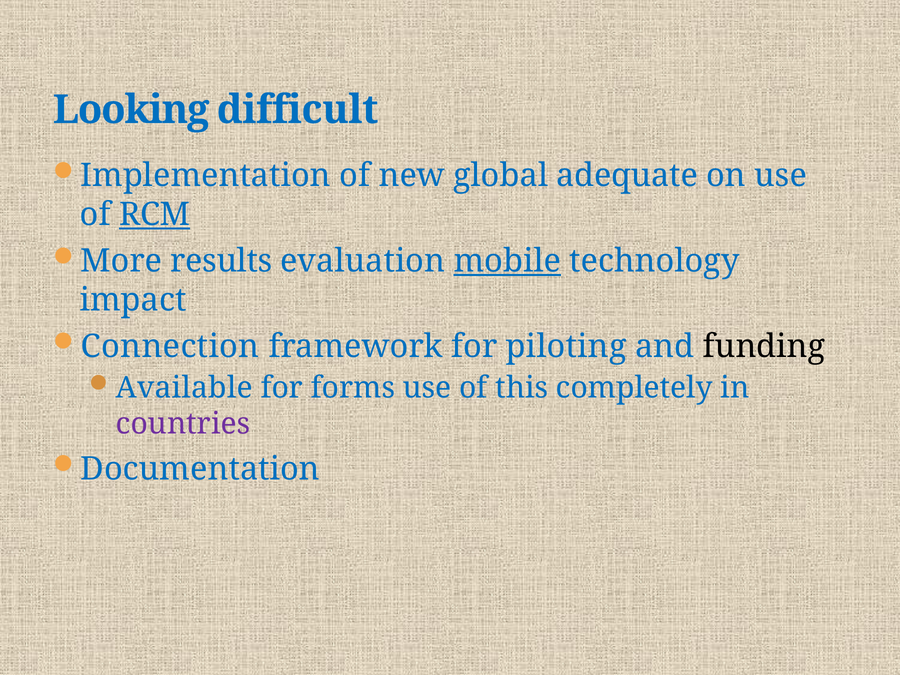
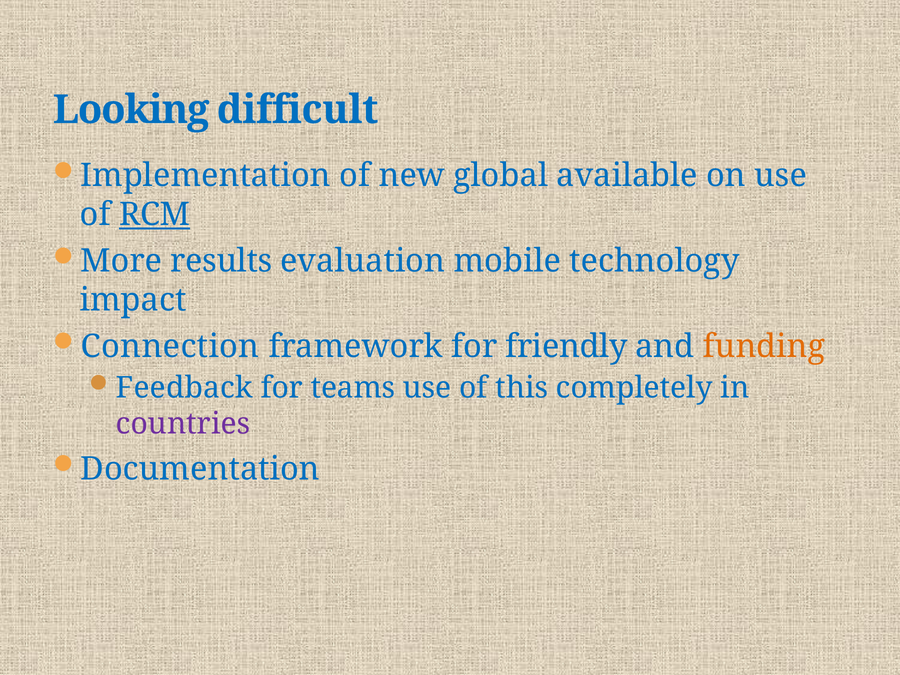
adequate: adequate -> available (627, 176)
mobile underline: present -> none (507, 261)
piloting: piloting -> friendly (566, 347)
funding colour: black -> orange (764, 347)
Available: Available -> Feedback (184, 388)
forms: forms -> teams (353, 388)
